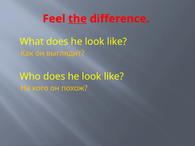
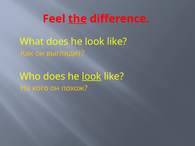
look underline: none -> present (92, 77)
